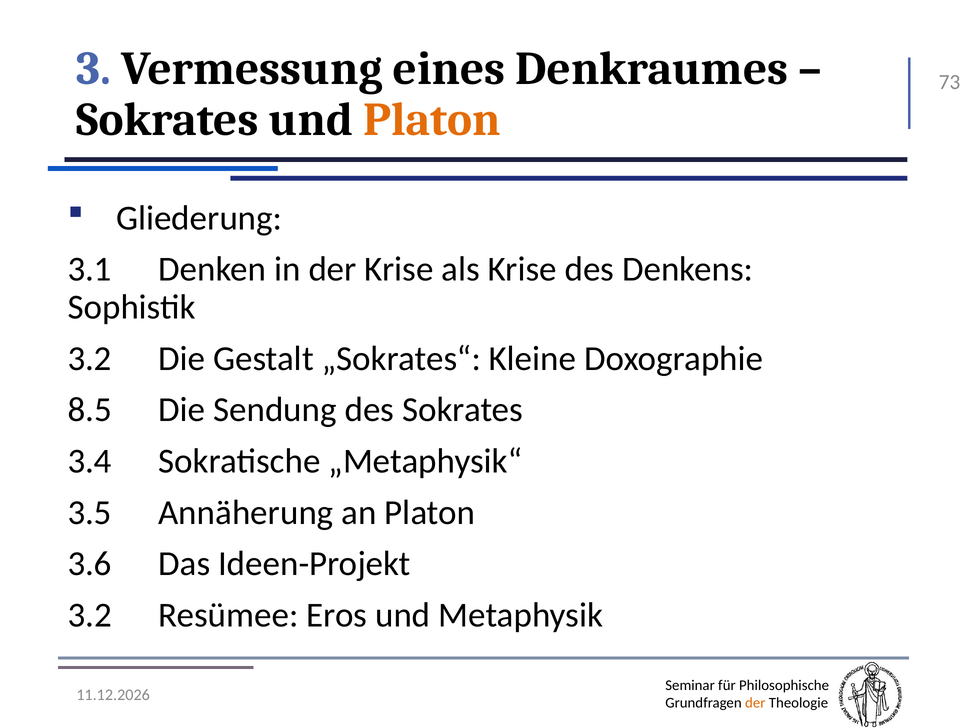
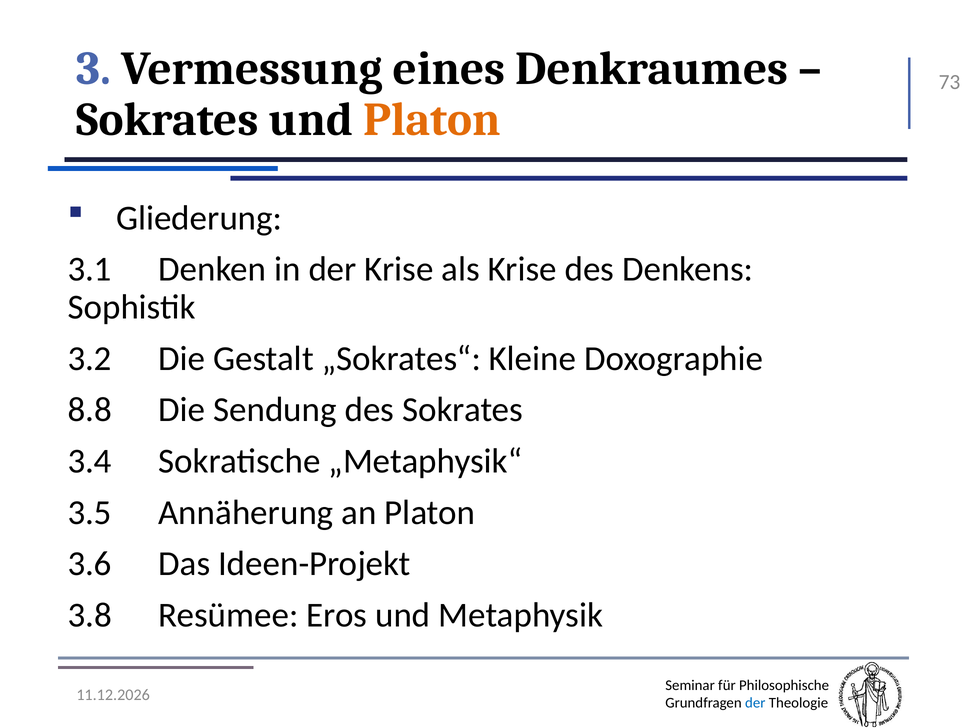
8.5: 8.5 -> 8.8 (90, 410)
3.2: 3.2 -> 3.8 (90, 615)
der colour: orange -> blue (755, 703)
